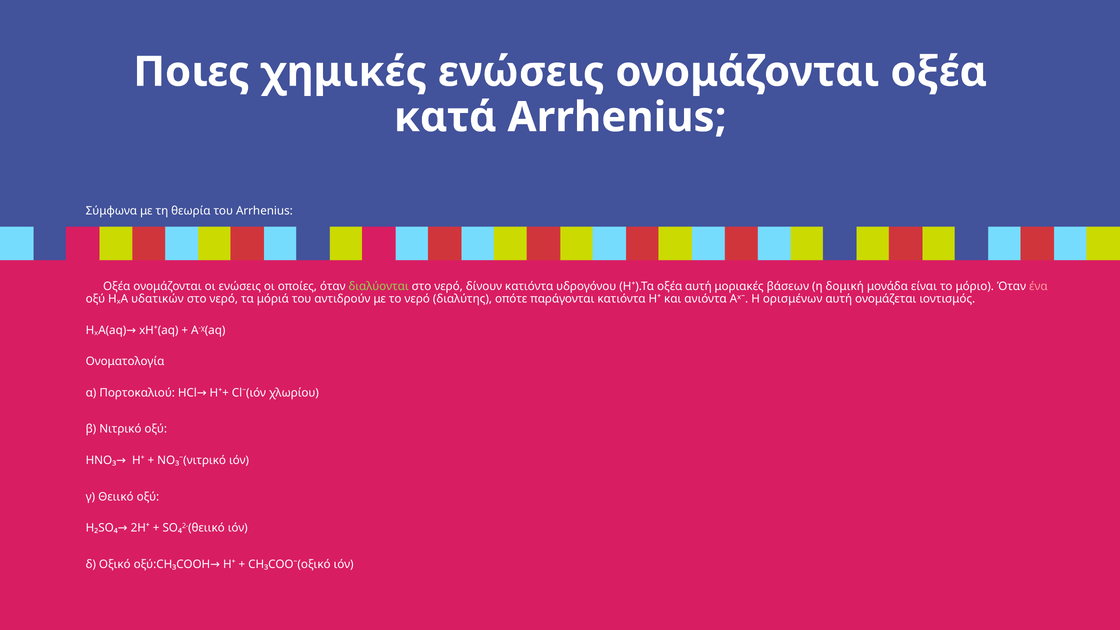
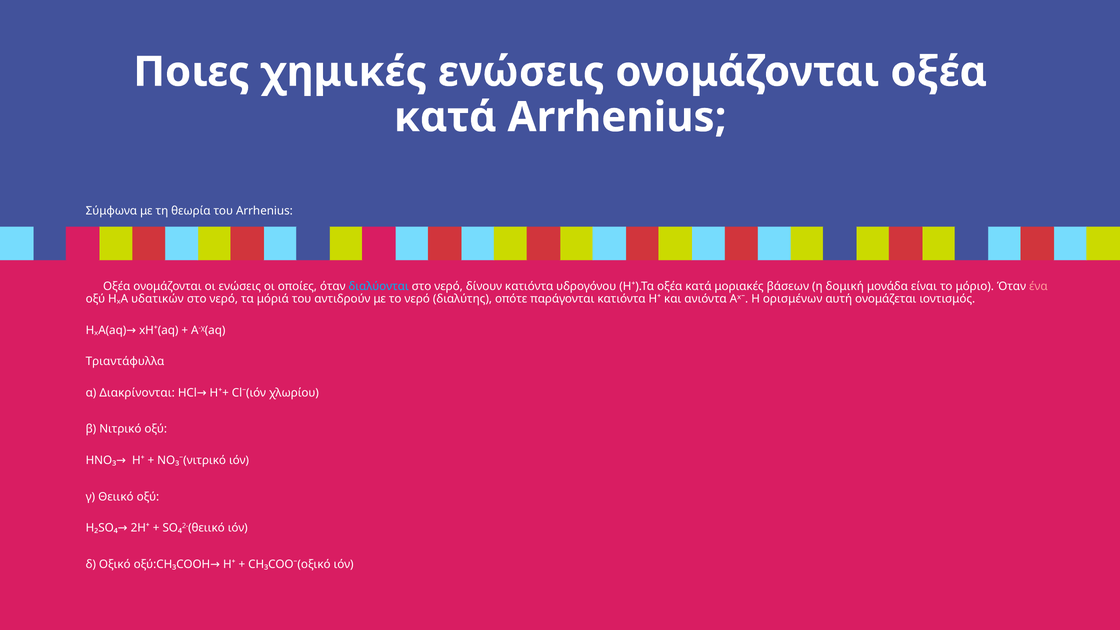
διαλύονται colour: light green -> light blue (379, 286)
H⁺).Τα οξέα αυτή: αυτή -> κατά (698, 286)
Ονοματολογία: Ονοματολογία -> Τριαντάφυλλα (125, 361)
Πορτοκαλιού: Πορτοκαλιού -> Διακρίνονται (137, 393)
